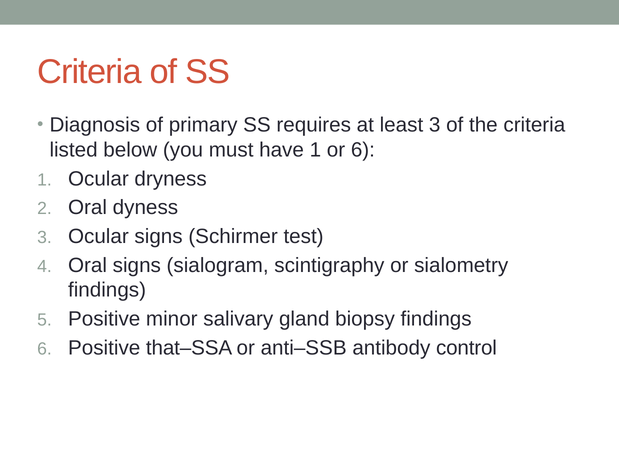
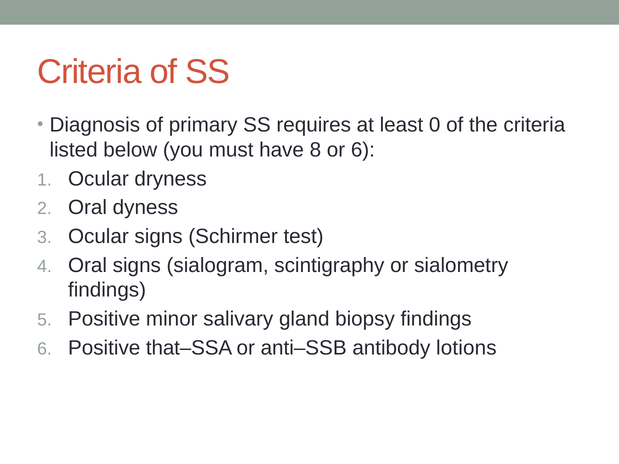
least 3: 3 -> 0 (435, 125)
have 1: 1 -> 8 (315, 150)
control: control -> lotions (466, 348)
